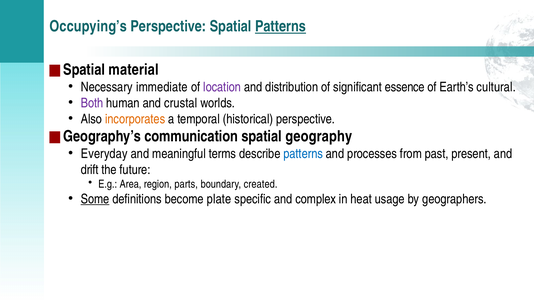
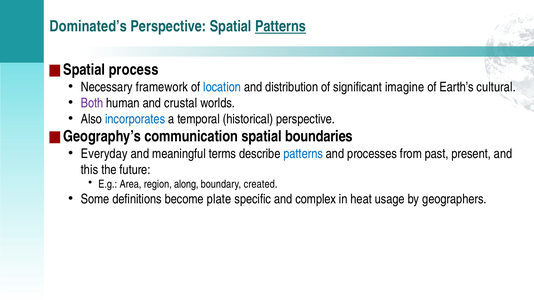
Occupying’s: Occupying’s -> Dominated’s (88, 26)
material: material -> process (134, 70)
immediate: immediate -> framework (162, 87)
location colour: purple -> blue (222, 87)
essence: essence -> imagine (405, 87)
incorporates colour: orange -> blue (135, 119)
geography: geography -> boundaries (319, 137)
drift: drift -> this (89, 170)
parts: parts -> along (186, 184)
Some underline: present -> none (95, 199)
